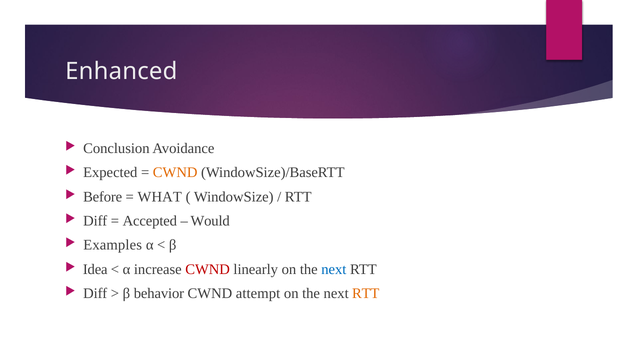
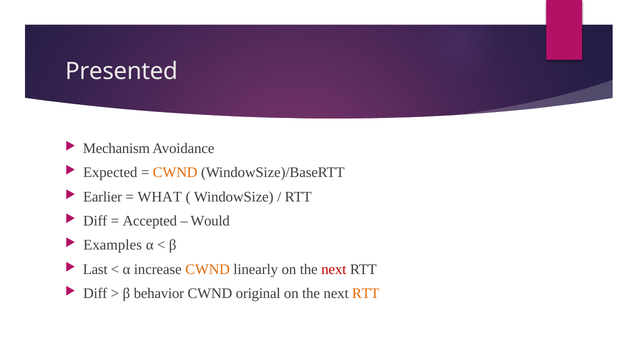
Enhanced: Enhanced -> Presented (122, 71)
Conclusion: Conclusion -> Mechanism (116, 148)
Before: Before -> Earlier (103, 197)
Idea: Idea -> Last (95, 269)
CWND colour: red -> orange (208, 269)
next colour: blue -> red (334, 269)
attempt: attempt -> original (258, 293)
